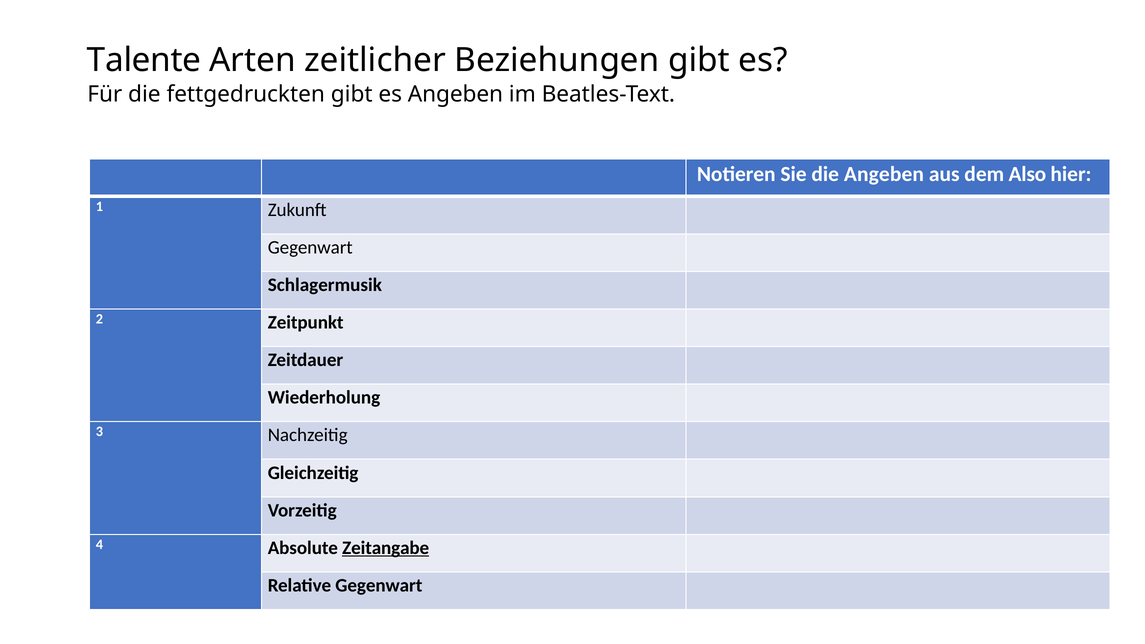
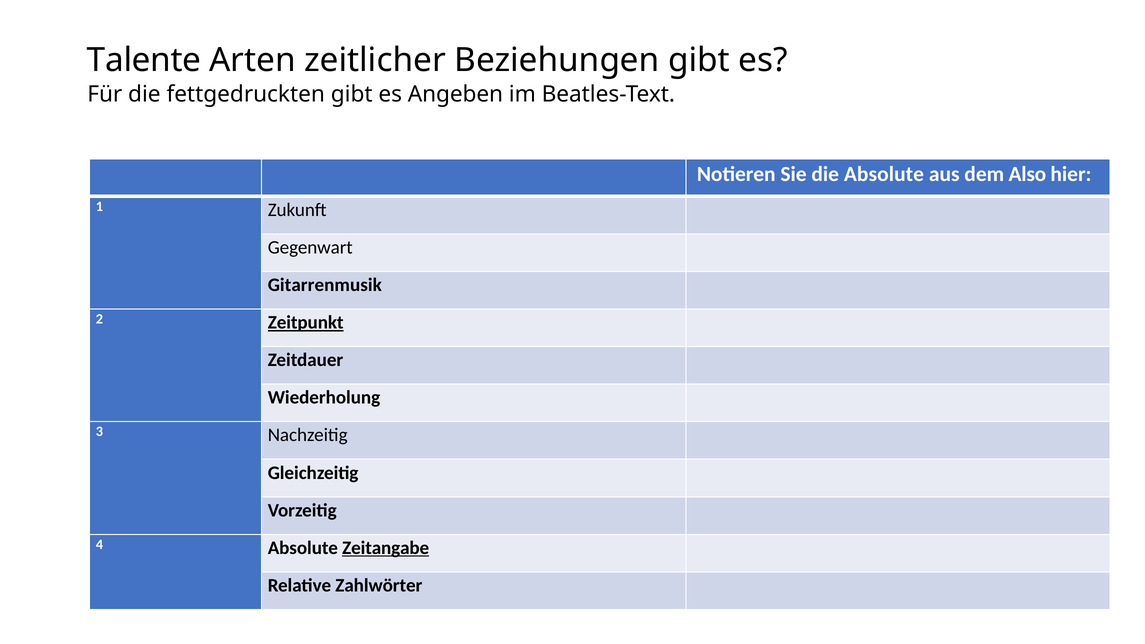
die Angeben: Angeben -> Absolute (884, 174)
Schlagermusik: Schlagermusik -> Gitarrenmusik (325, 285)
Zeitpunkt underline: none -> present (306, 323)
Relative Gegenwart: Gegenwart -> Zahlwörter (379, 585)
